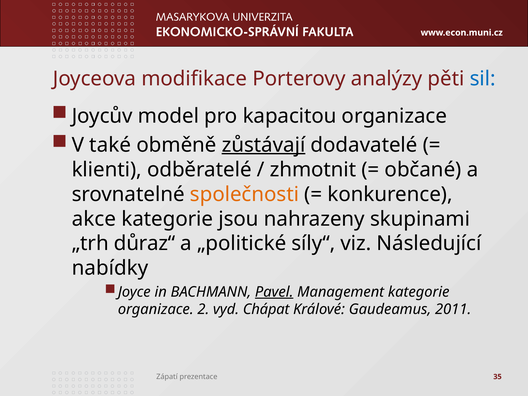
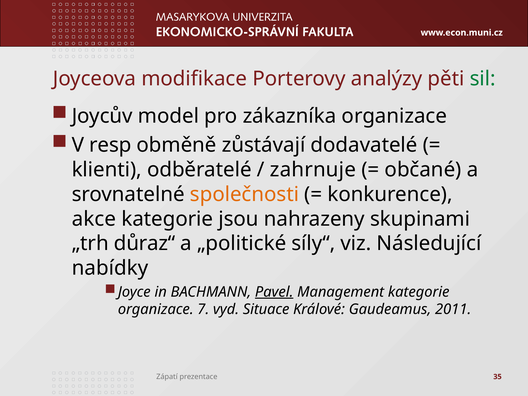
sil colour: blue -> green (483, 79)
kapacitou: kapacitou -> zákazníka (290, 116)
také: také -> resp (110, 145)
zůstávají underline: present -> none (264, 145)
zhmotnit: zhmotnit -> zahrnuje (313, 170)
2: 2 -> 7 (203, 309)
Chápat: Chápat -> Situace (266, 309)
